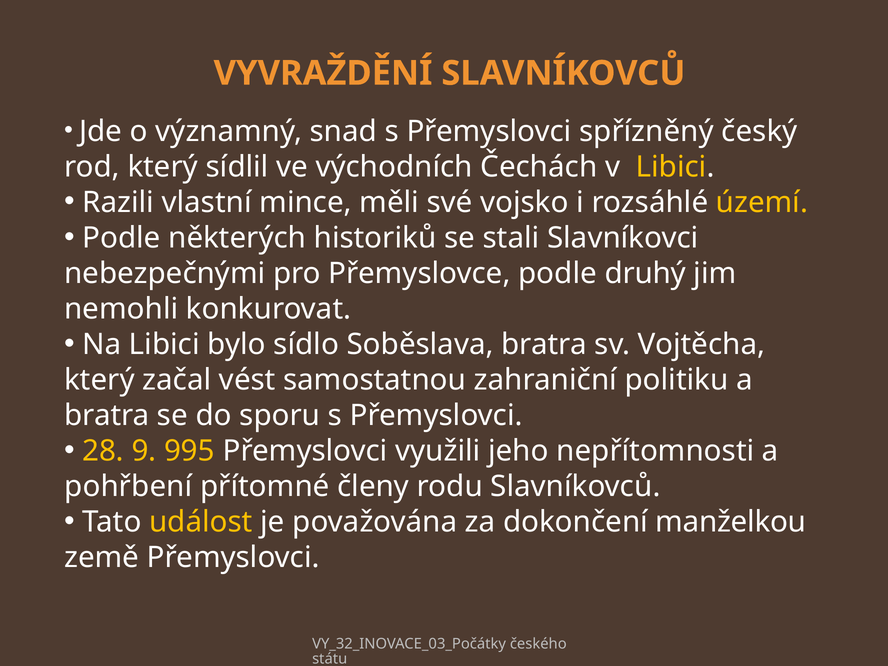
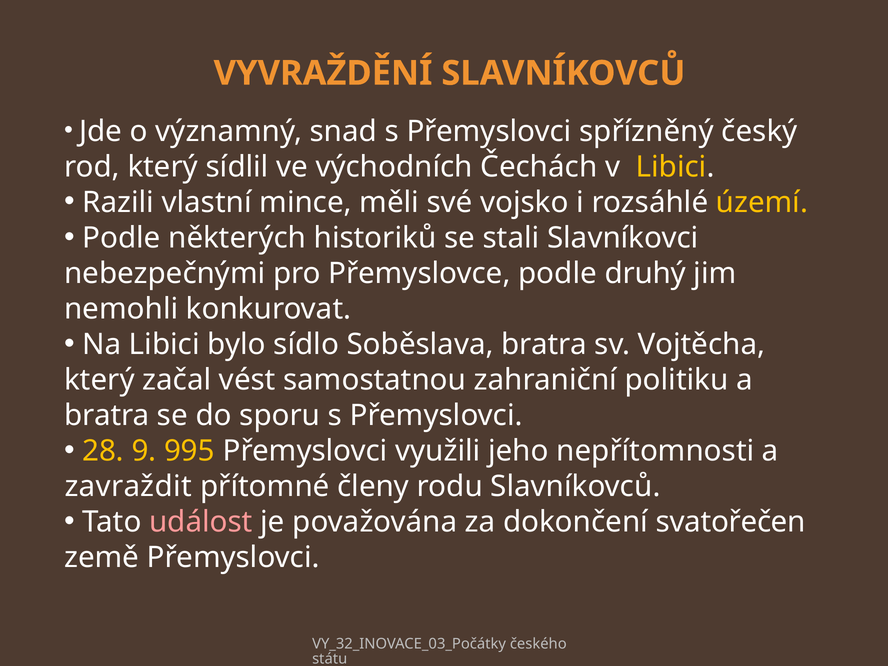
pohřbení: pohřbení -> zavraždit (128, 487)
událost colour: yellow -> pink (201, 522)
manželkou: manželkou -> svatořečen (731, 522)
